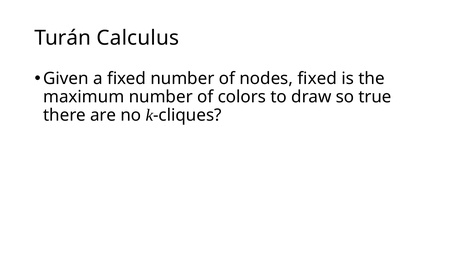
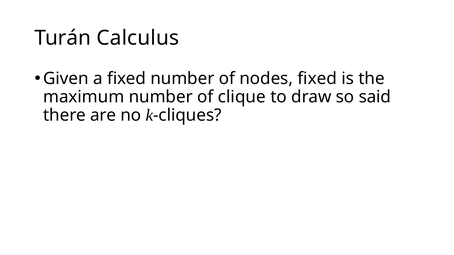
colors: colors -> clique (242, 97)
true: true -> said (375, 97)
